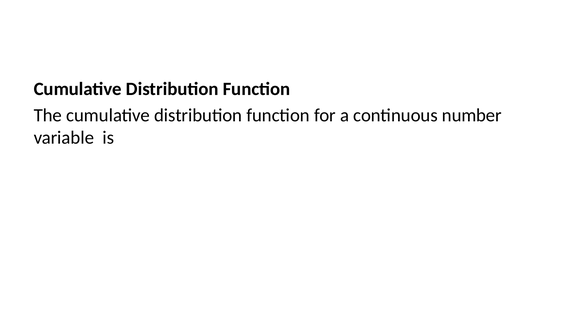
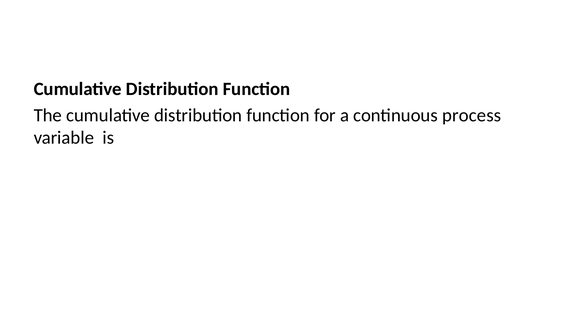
number: number -> process (472, 115)
